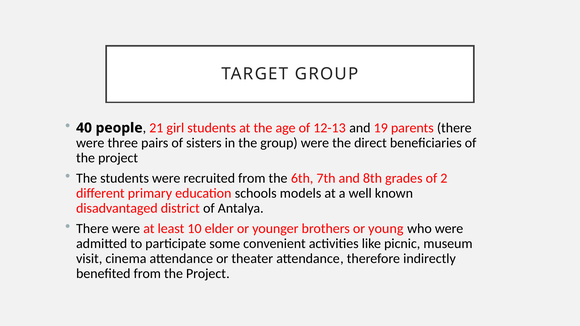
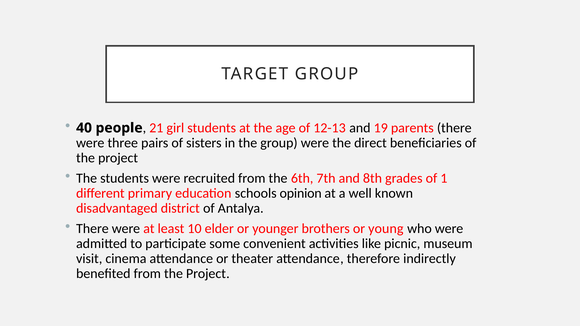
2: 2 -> 1 (444, 178)
models: models -> opinion (301, 193)
